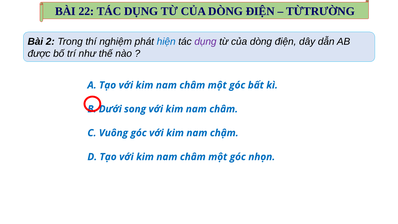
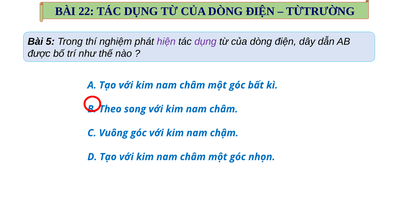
2: 2 -> 5 (50, 42)
hiện colour: blue -> purple (166, 42)
Dưới: Dưới -> Theo (110, 109)
